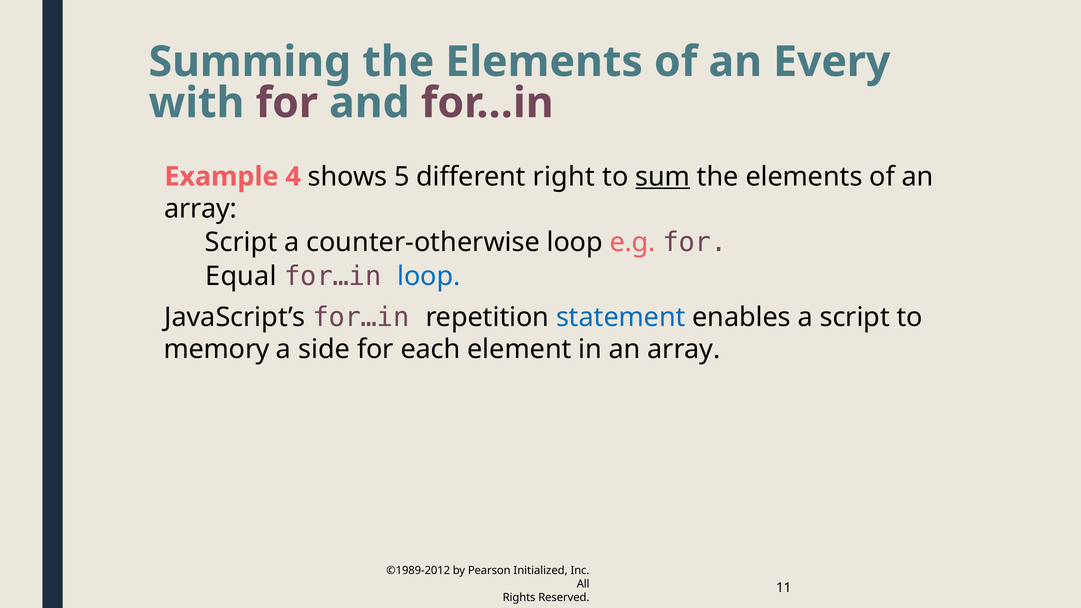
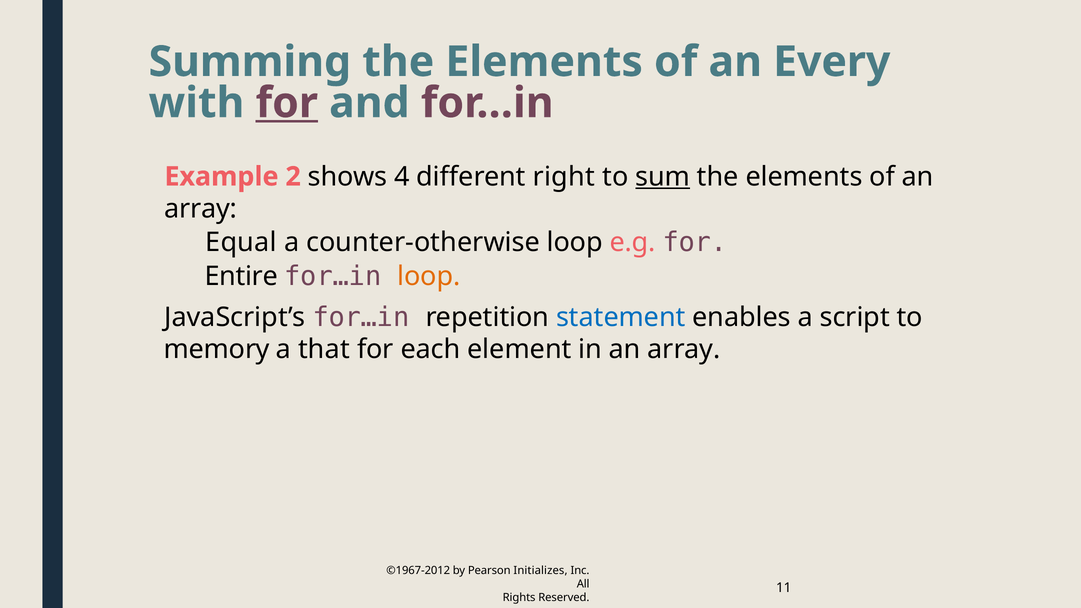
for underline: none -> present (287, 103)
4: 4 -> 2 (293, 177)
5: 5 -> 4 (402, 177)
Script: Script -> Equal (241, 243)
Equal: Equal -> Entire (241, 276)
loop colour: blue -> orange (429, 276)
side: side -> that (324, 350)
©1989-2012: ©1989-2012 -> ©1967-2012 (418, 571)
Initialized: Initialized -> Initializes (540, 571)
